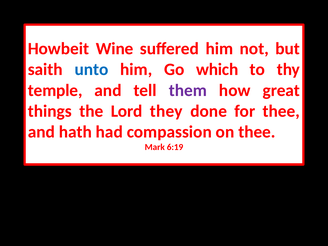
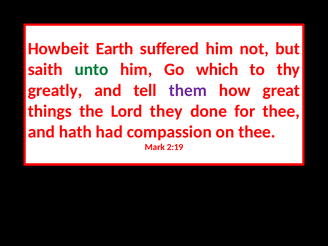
Wine: Wine -> Earth (115, 49)
unto colour: blue -> green (92, 70)
temple: temple -> greatly (55, 90)
6:19: 6:19 -> 2:19 (175, 147)
